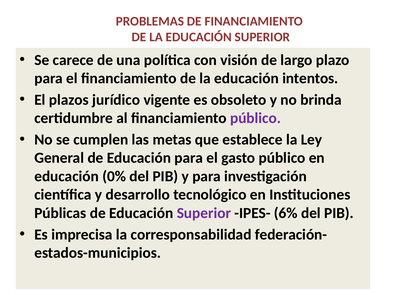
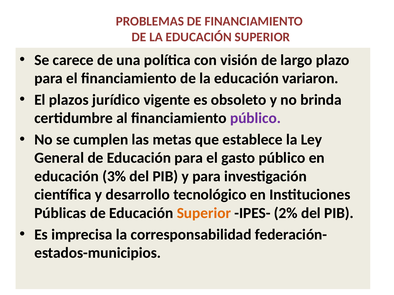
intentos: intentos -> variaron (310, 78)
0%: 0% -> 3% (114, 177)
Superior colour: purple -> orange (204, 213)
6%: 6% -> 2% (286, 213)
